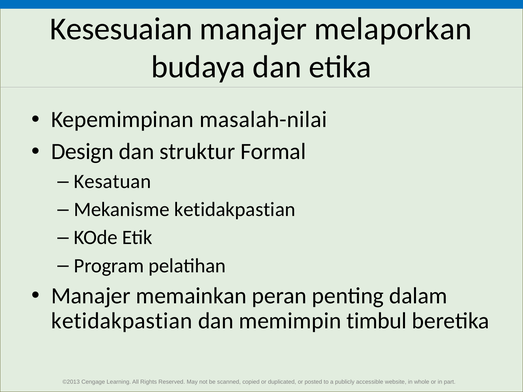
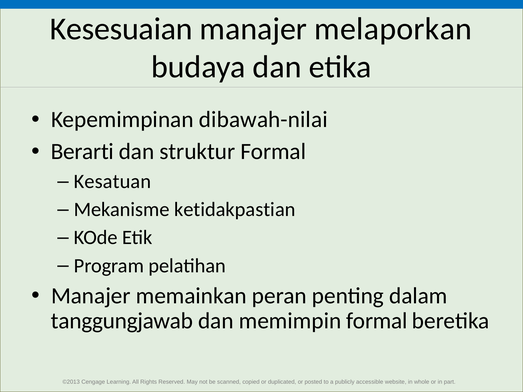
masalah-nilai: masalah-nilai -> dibawah-nilai (263, 120)
Design: Design -> Berarti (82, 152)
ketidakpastian: ketidakpastian -> tanggungjawab (122, 321)
memimpin timbul: timbul -> formal (377, 321)
